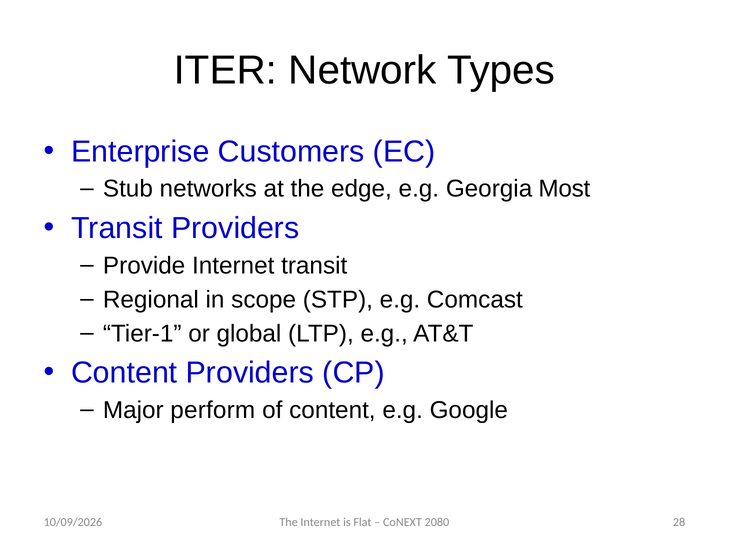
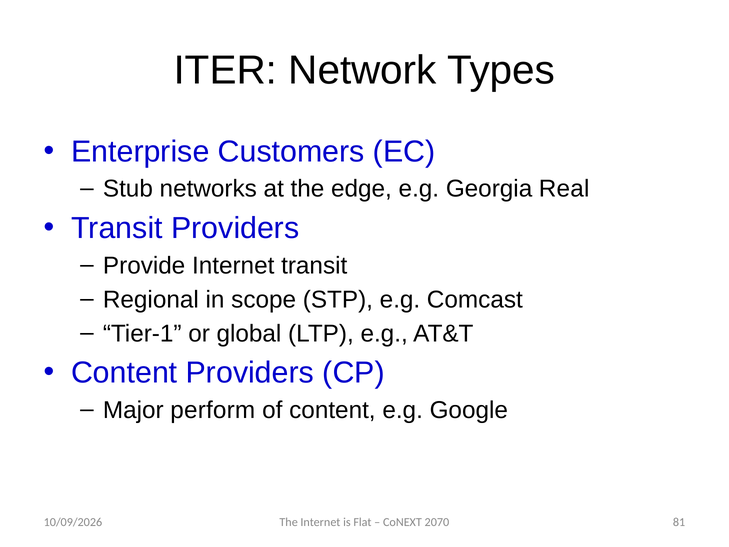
Most: Most -> Real (564, 189)
28: 28 -> 81 (679, 522)
2080: 2080 -> 2070 (437, 522)
